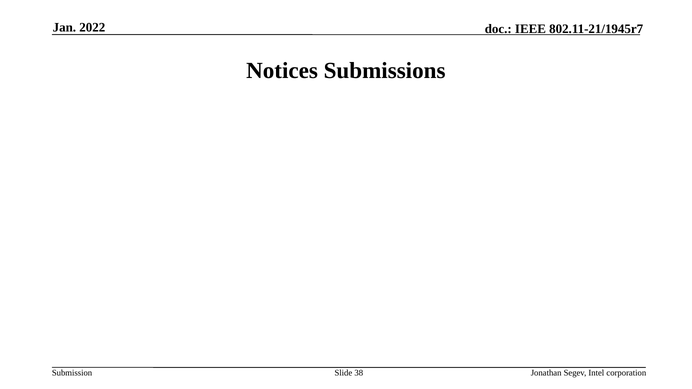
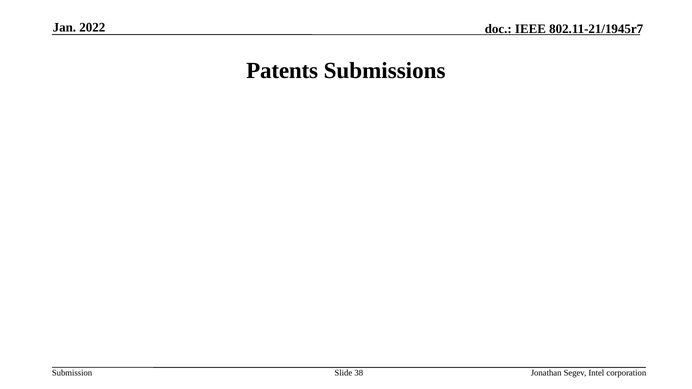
Notices: Notices -> Patents (282, 71)
